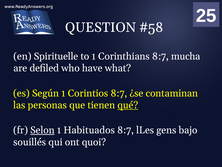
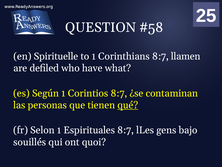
mucha: mucha -> llamen (186, 56)
Selon underline: present -> none (42, 130)
Habituados: Habituados -> Espirituales (89, 130)
